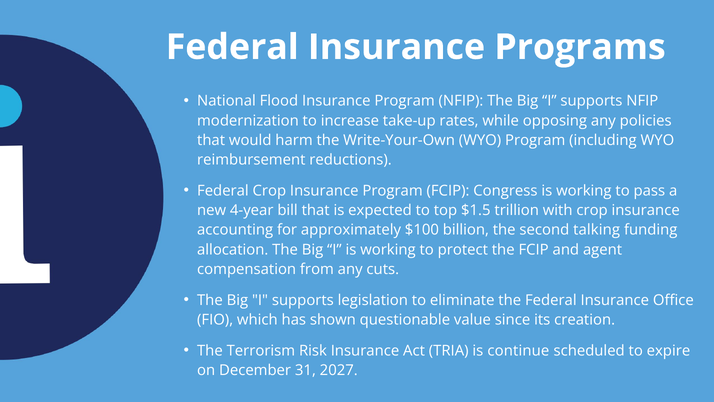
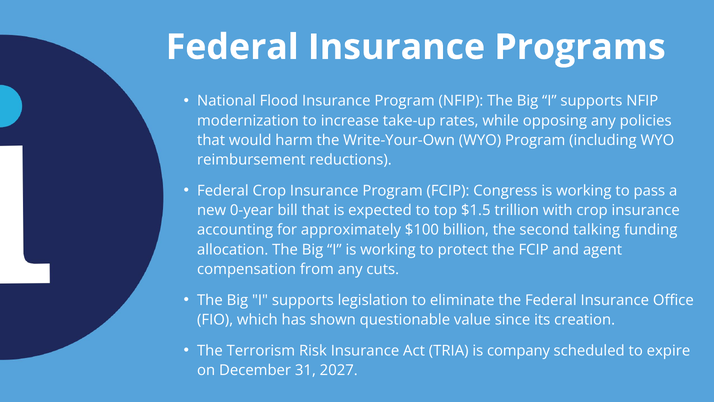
4-year: 4-year -> 0-year (252, 210)
continue: continue -> company (519, 350)
